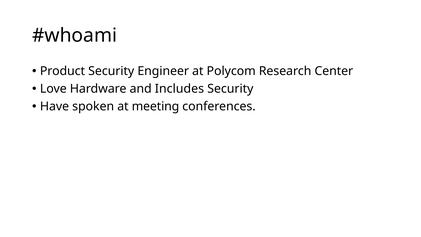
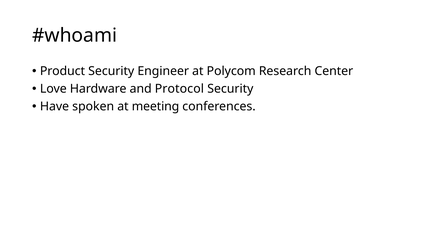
Includes: Includes -> Protocol (179, 89)
